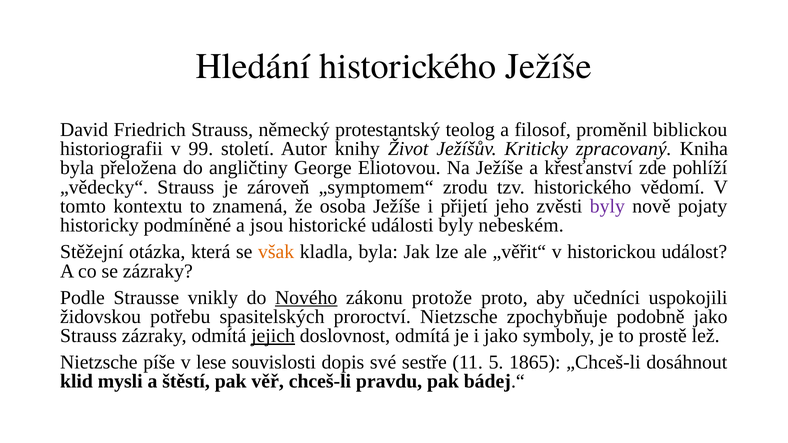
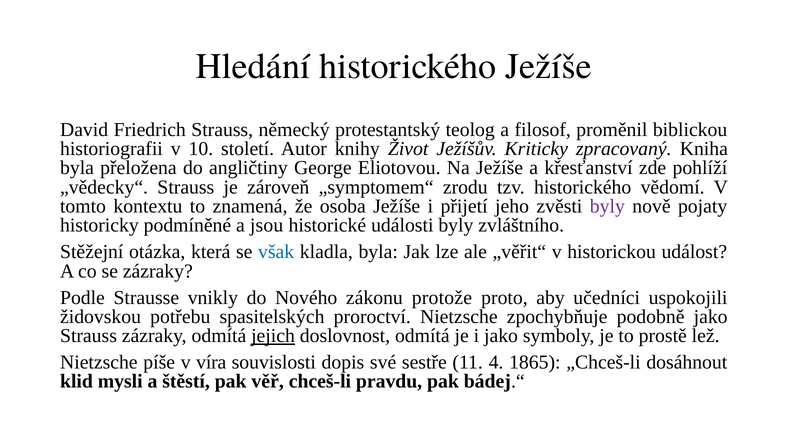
99: 99 -> 10 (201, 149)
nebeském: nebeském -> zvláštního (521, 225)
však colour: orange -> blue (276, 252)
Nového underline: present -> none (306, 298)
lese: lese -> víra (211, 363)
5: 5 -> 4 (496, 363)
